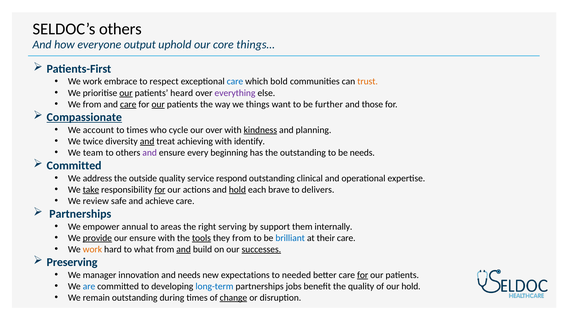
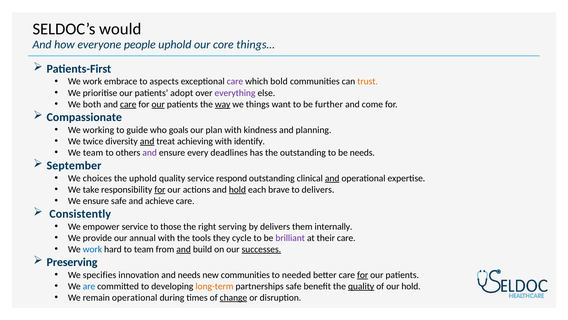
SELDOC’s others: others -> would (120, 29)
output: output -> people (140, 44)
respect: respect -> aspects (164, 81)
care colour: blue -> purple (235, 81)
our underline: present -> none (126, 93)
heard: heard -> adopt (182, 93)
We from: from -> both (92, 104)
way underline: none -> present (223, 104)
those: those -> come (372, 104)
Compassionate underline: present -> none (84, 117)
account: account -> working (98, 130)
to times: times -> guide (137, 130)
cycle: cycle -> goals (179, 130)
our over: over -> plan (214, 130)
kindness underline: present -> none (260, 130)
beginning: beginning -> deadlines (229, 152)
Committed: Committed -> September (74, 165)
address: address -> choices (97, 178)
the outside: outside -> uphold (143, 178)
and underline: none -> present (332, 178)
take underline: present -> none (91, 189)
We review: review -> ensure (96, 201)
Partnerships: Partnerships -> Consistently (80, 214)
empower annual: annual -> service (135, 226)
areas: areas -> those (171, 226)
by support: support -> delivers (275, 226)
provide underline: present -> none (97, 238)
our ensure: ensure -> annual (143, 238)
tools underline: present -> none (201, 238)
they from: from -> cycle (242, 238)
brilliant colour: blue -> purple (290, 238)
work colour: orange -> blue (92, 249)
to what: what -> team (144, 249)
manager: manager -> specifies (100, 274)
new expectations: expectations -> communities (245, 274)
long-term colour: blue -> orange (214, 286)
partnerships jobs: jobs -> safe (294, 286)
quality underline: none -> present (361, 286)
remain outstanding: outstanding -> operational (135, 297)
